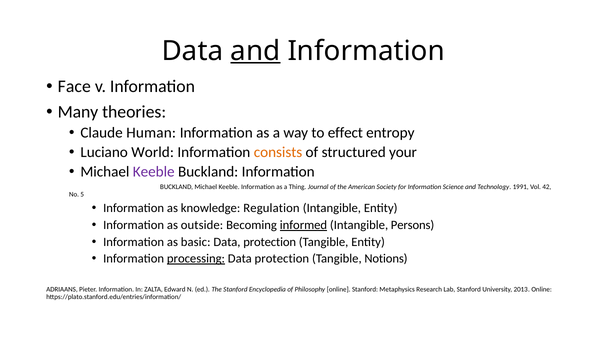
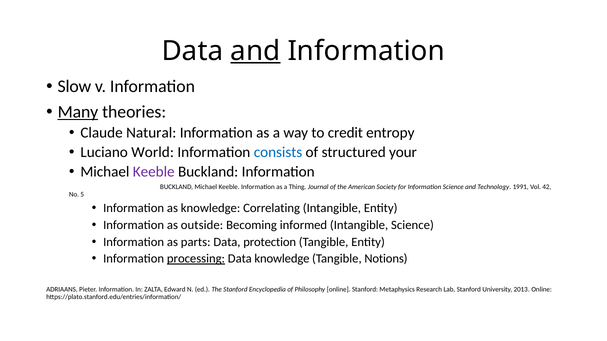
Face: Face -> Slow (74, 87)
Many underline: none -> present (78, 112)
Human: Human -> Natural (151, 133)
effect: effect -> credit (345, 133)
consists colour: orange -> blue (278, 153)
Regulation: Regulation -> Correlating (272, 209)
informed underline: present -> none (303, 225)
Intangible Persons: Persons -> Science (412, 225)
basic: basic -> parts (196, 242)
protection: protection -> knowledge (282, 259)
